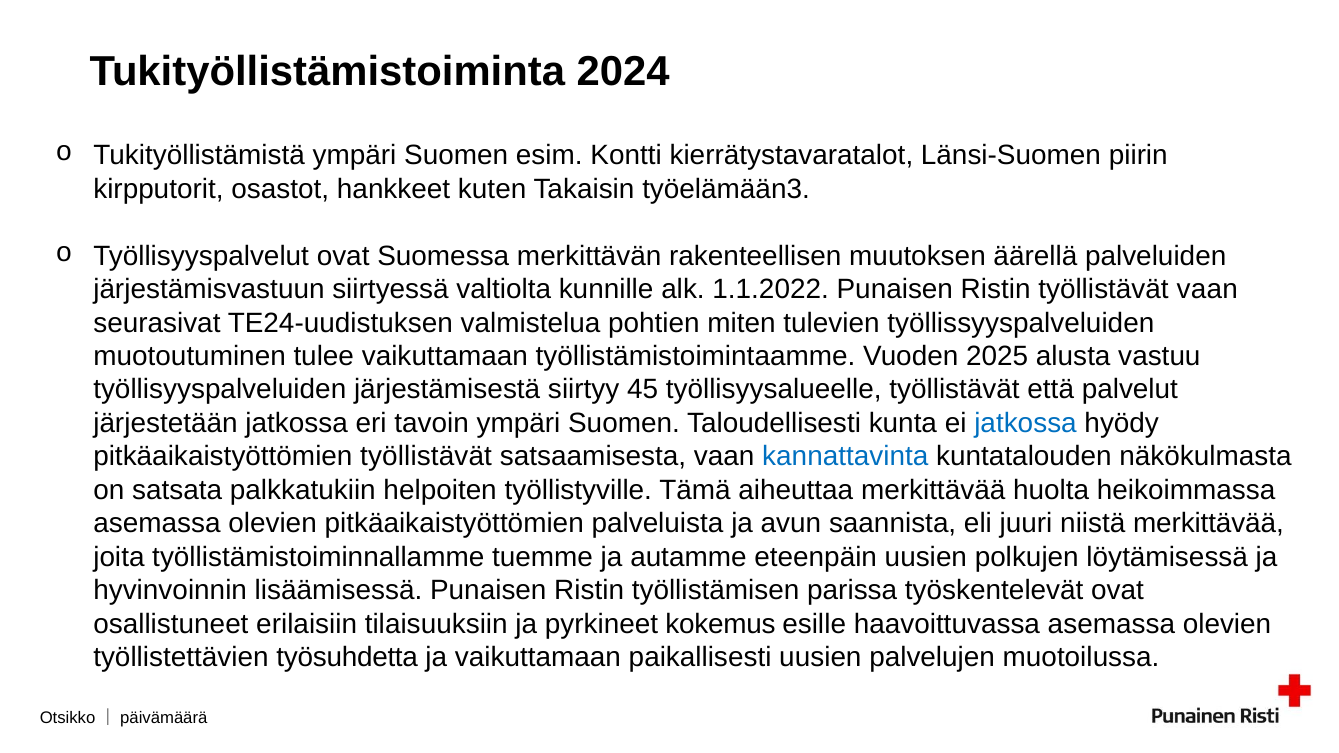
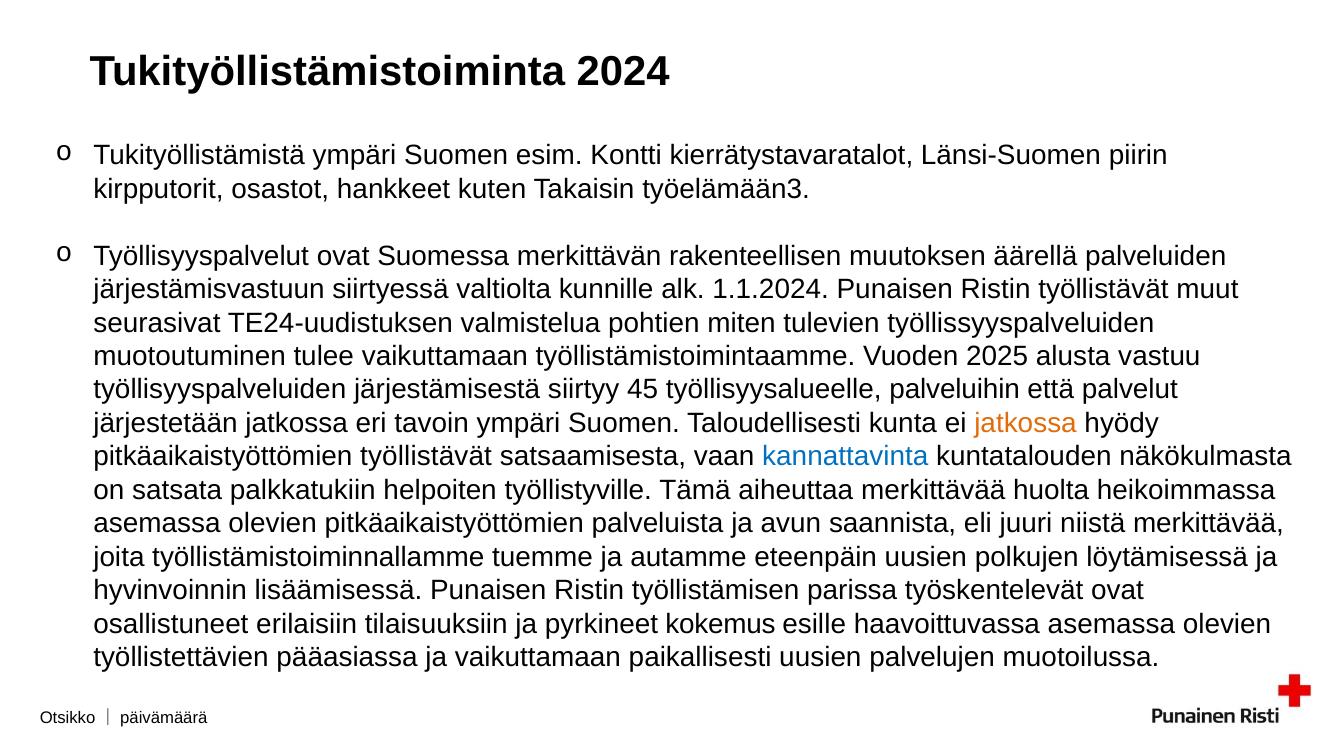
1.1.2022: 1.1.2022 -> 1.1.2024 (771, 289)
työllistävät vaan: vaan -> muut (1207, 289)
työllisyysalueelle työllistävät: työllistävät -> palveluihin (955, 390)
jatkossa colour: blue -> orange (1026, 423)
työsuhdetta: työsuhdetta -> pääasiassa (347, 658)
